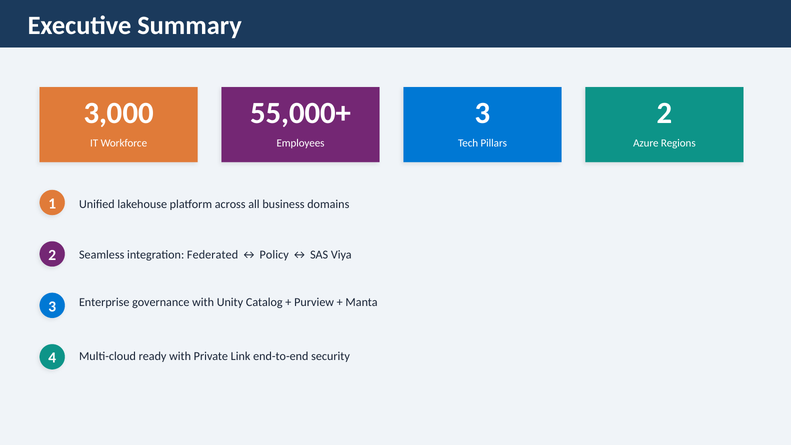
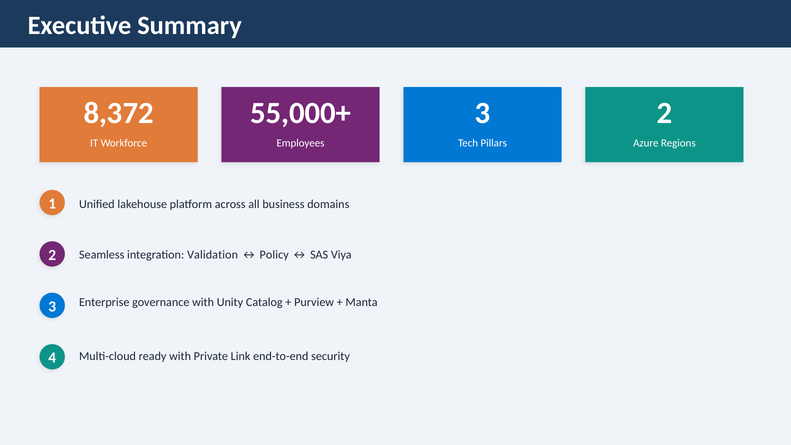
3,000: 3,000 -> 8,372 (119, 113)
Federated: Federated -> Validation (213, 255)
